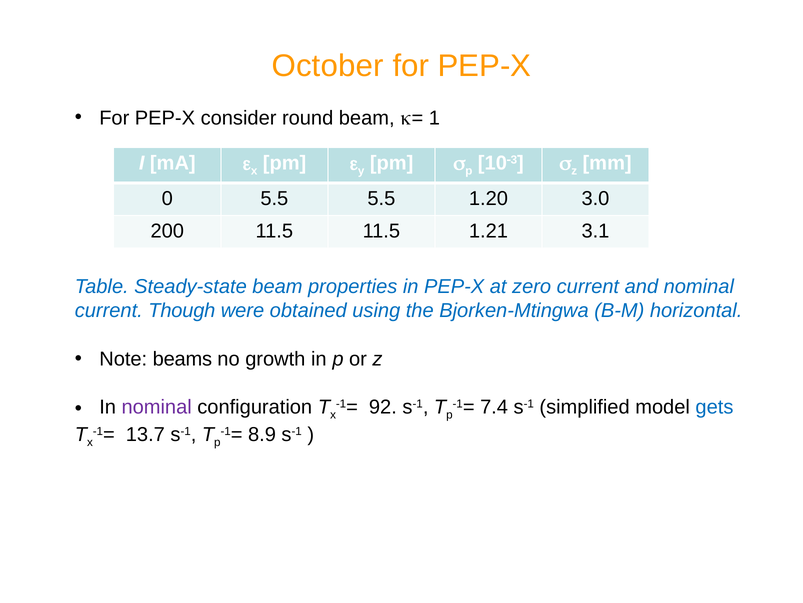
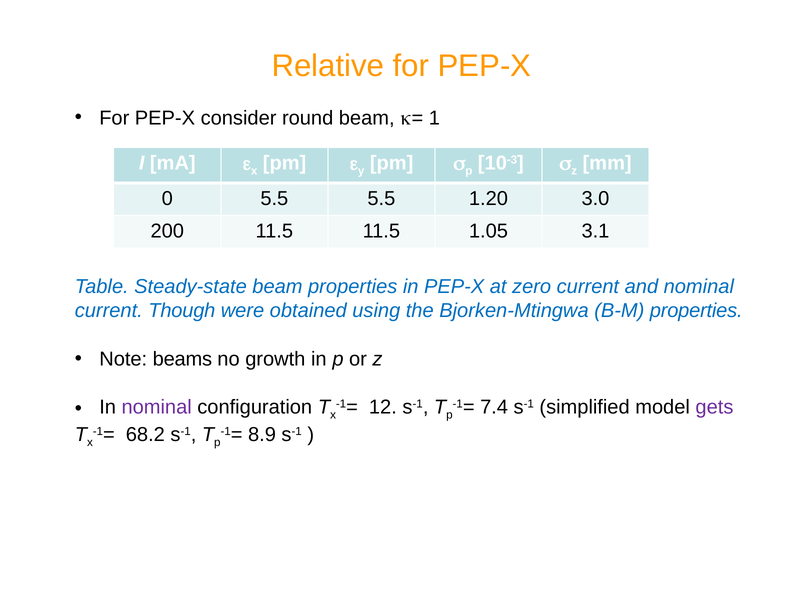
October: October -> Relative (328, 66)
1.21: 1.21 -> 1.05 (488, 231)
B-M horizontal: horizontal -> properties (696, 310)
92: 92 -> 12 (383, 407)
gets colour: blue -> purple (714, 407)
13.7: 13.7 -> 68.2 (145, 434)
